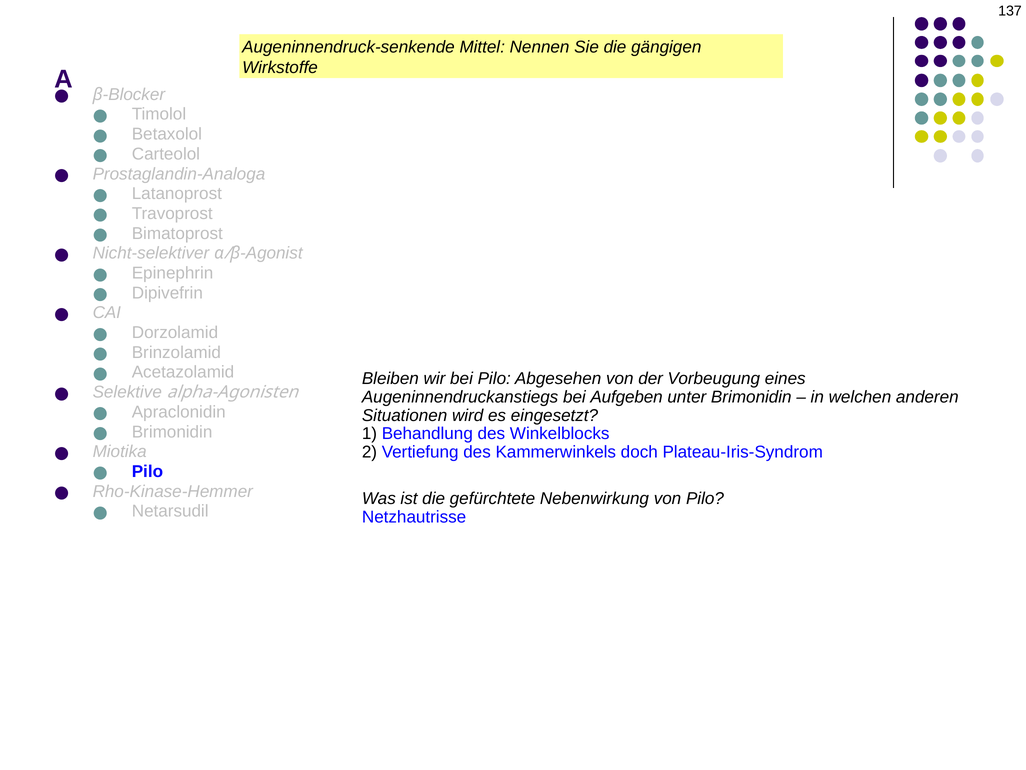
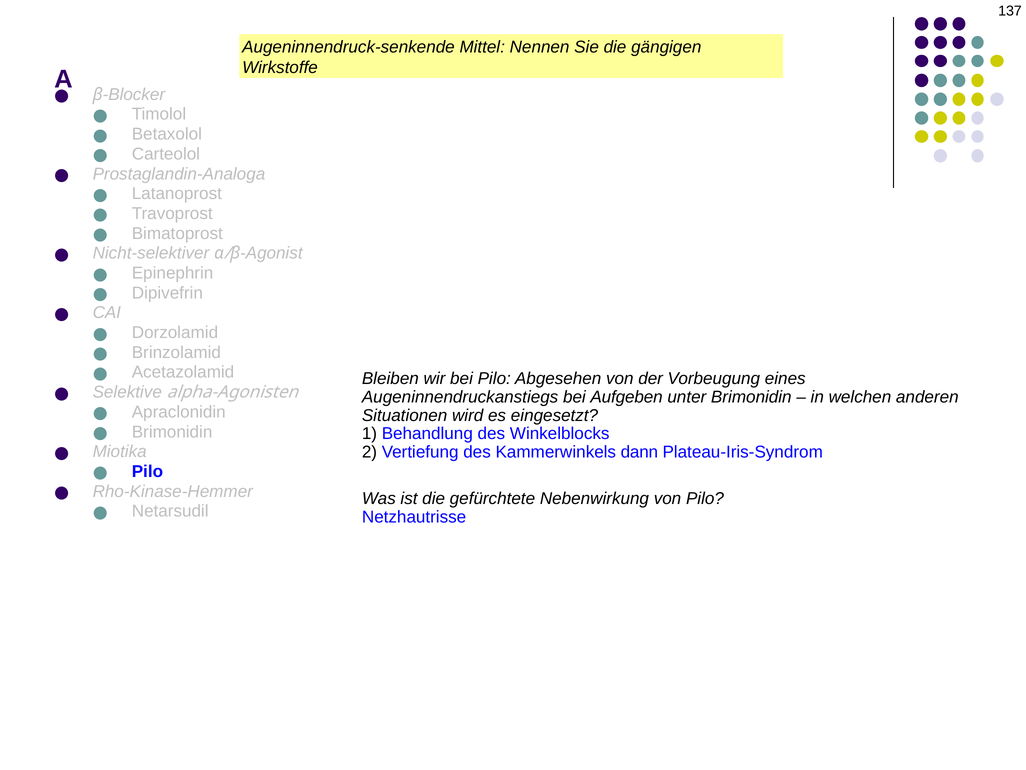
doch: doch -> dann (639, 452)
